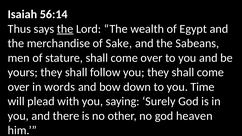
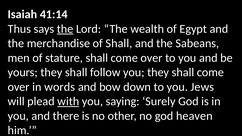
56:14: 56:14 -> 41:14 (54, 14)
of Sake: Sake -> Shall (119, 43)
Time: Time -> Jews (202, 87)
with underline: none -> present (68, 101)
